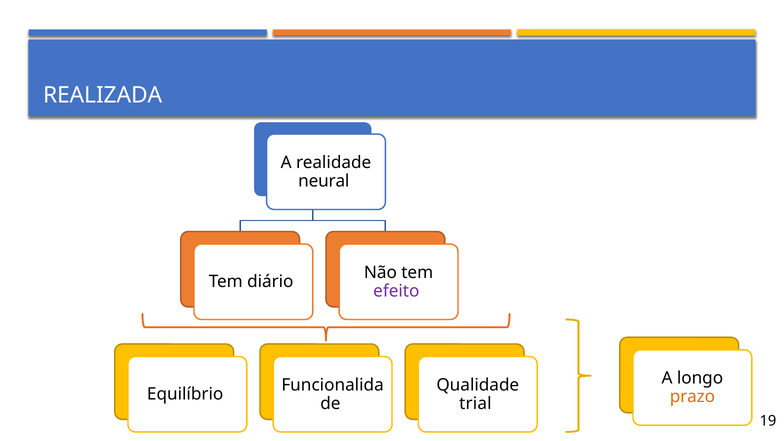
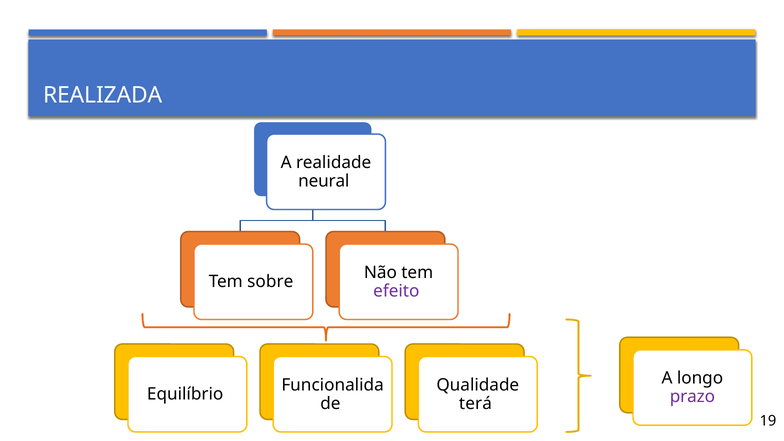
diário: diário -> sobre (270, 282)
prazo colour: orange -> purple (692, 397)
trial: trial -> terá (475, 403)
